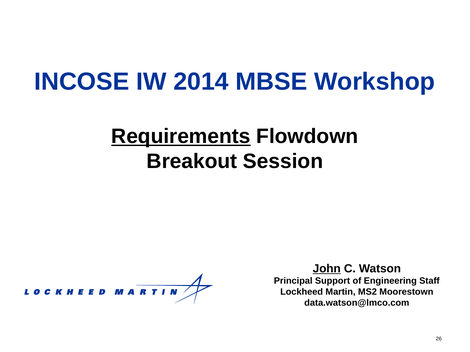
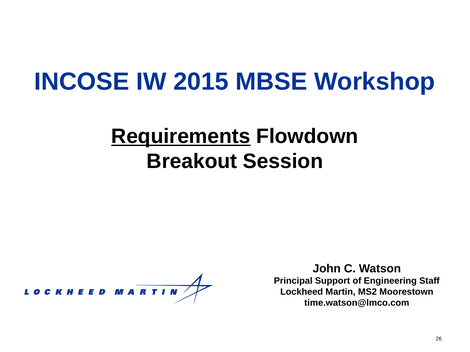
2014: 2014 -> 2015 (201, 82)
John underline: present -> none (327, 269)
data.watson@lmco.com: data.watson@lmco.com -> time.watson@lmco.com (357, 303)
